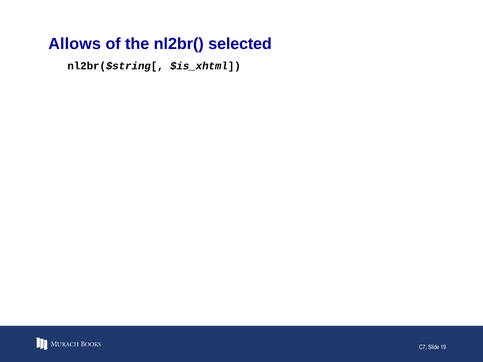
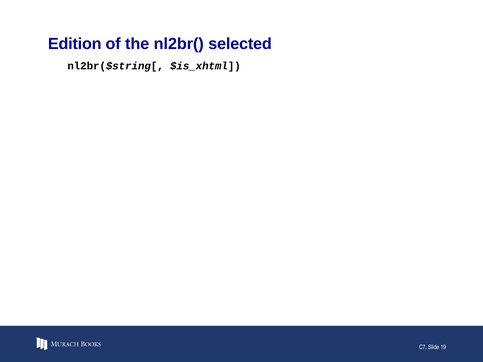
Allows: Allows -> Edition (75, 44)
